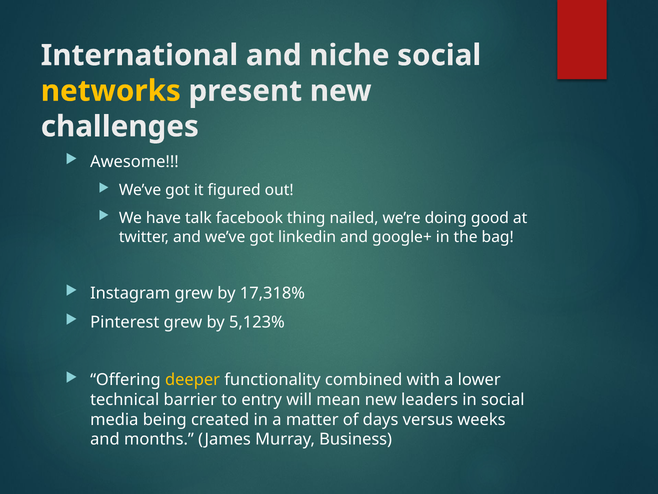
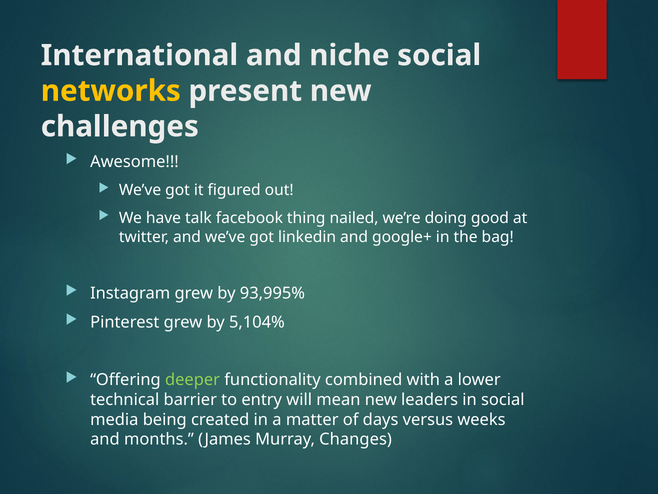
17,318%: 17,318% -> 93,995% (272, 293)
5,123%: 5,123% -> 5,104% (257, 322)
deeper colour: yellow -> light green (193, 380)
Business: Business -> Changes (356, 439)
